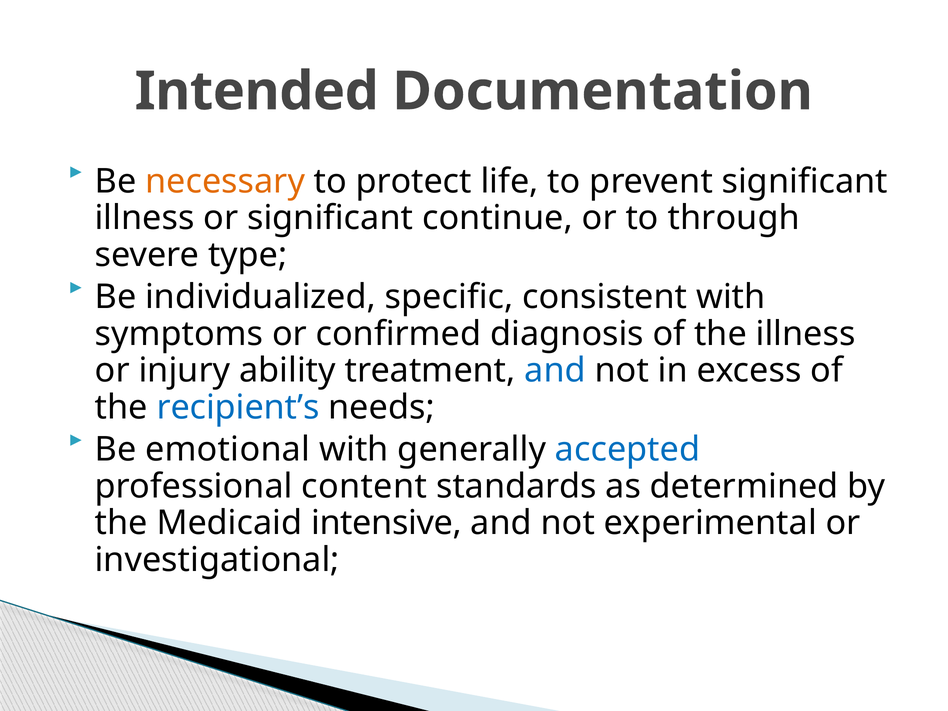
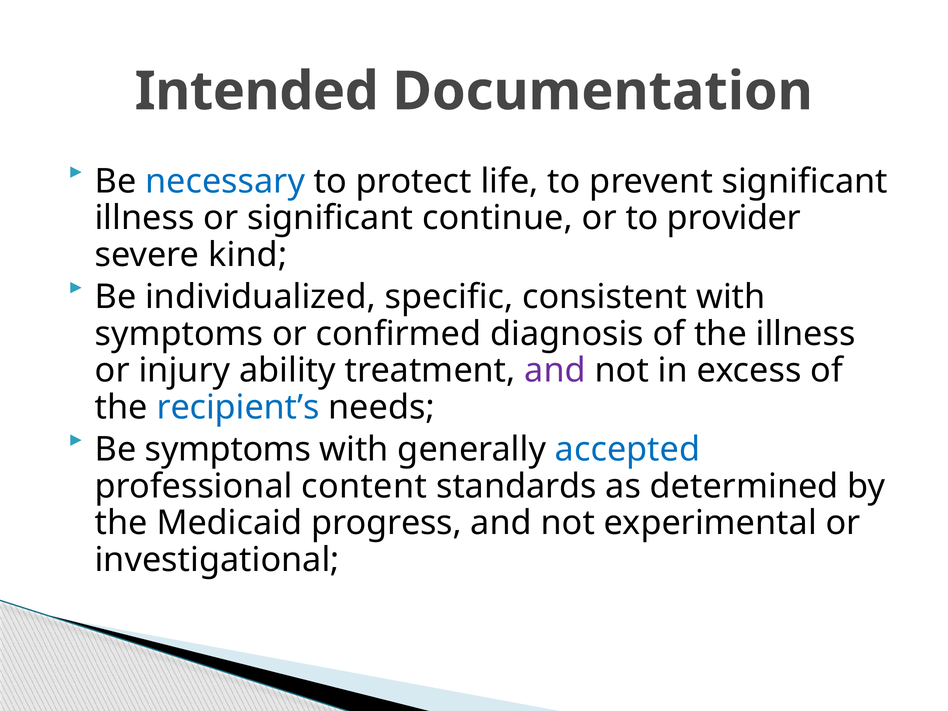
necessary colour: orange -> blue (225, 181)
through: through -> provider (734, 218)
type: type -> kind (248, 255)
and colour: blue -> purple (555, 371)
Be emotional: emotional -> symptoms (228, 449)
intensive: intensive -> progress (386, 523)
